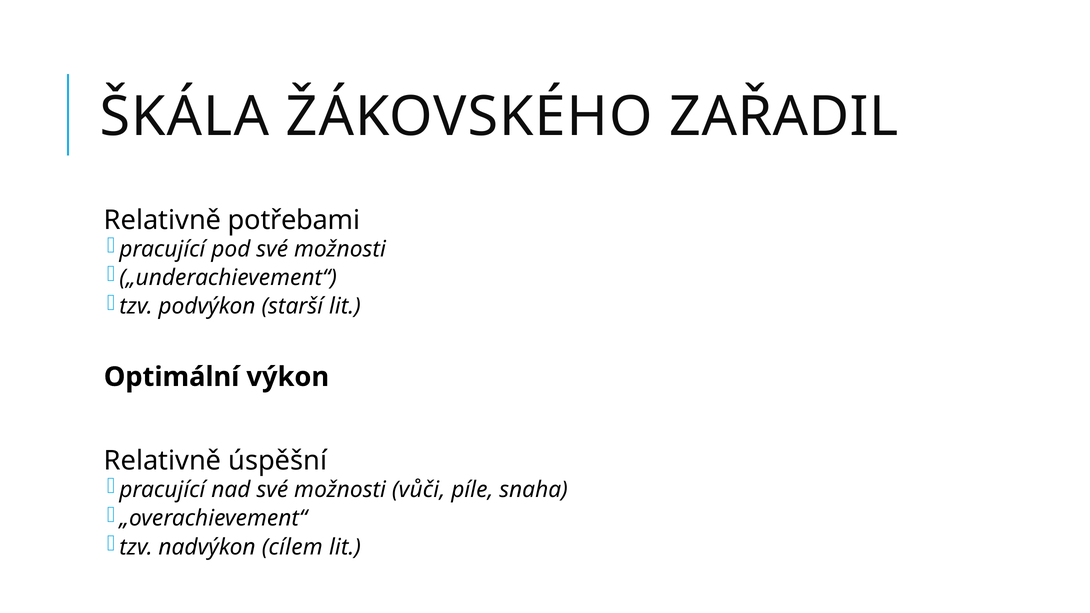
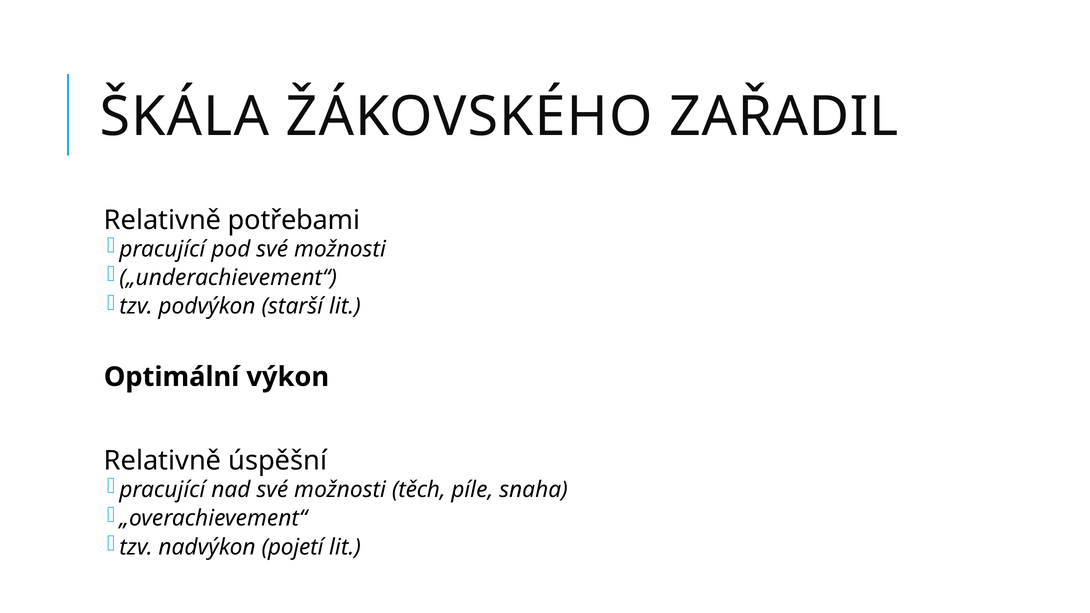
vůči: vůči -> těch (419, 490)
cílem: cílem -> pojetí (292, 547)
